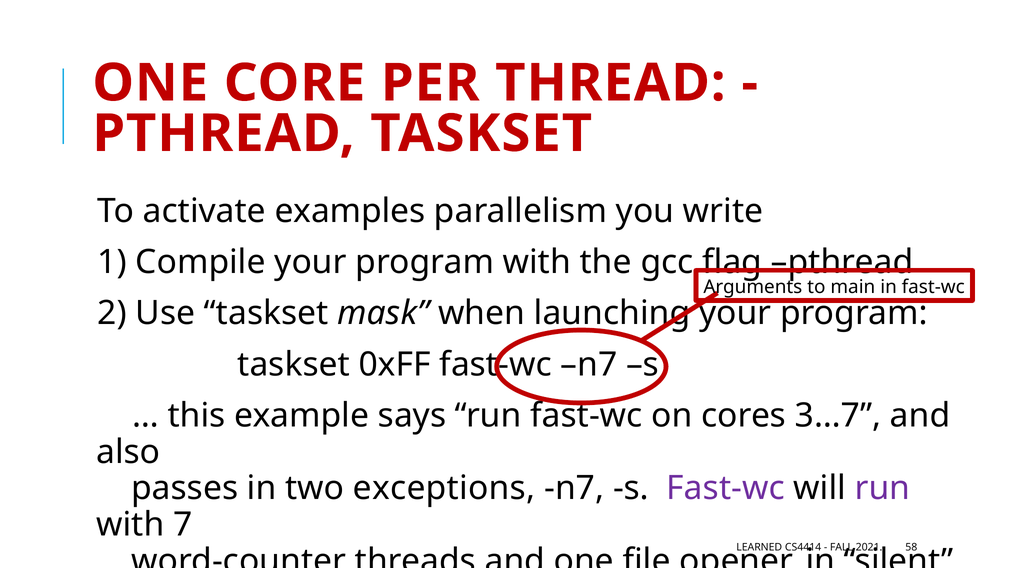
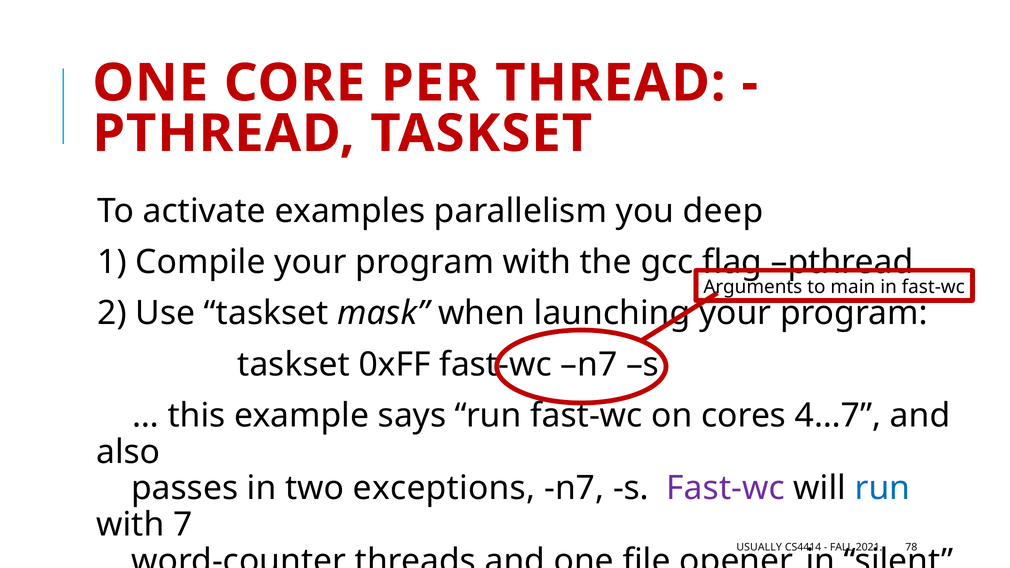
write: write -> deep (723, 211)
3…7: 3…7 -> 4…7 (838, 416)
run colour: purple -> blue (882, 488)
LEARNED: LEARNED -> USUALLY (759, 547)
58: 58 -> 78 (911, 547)
